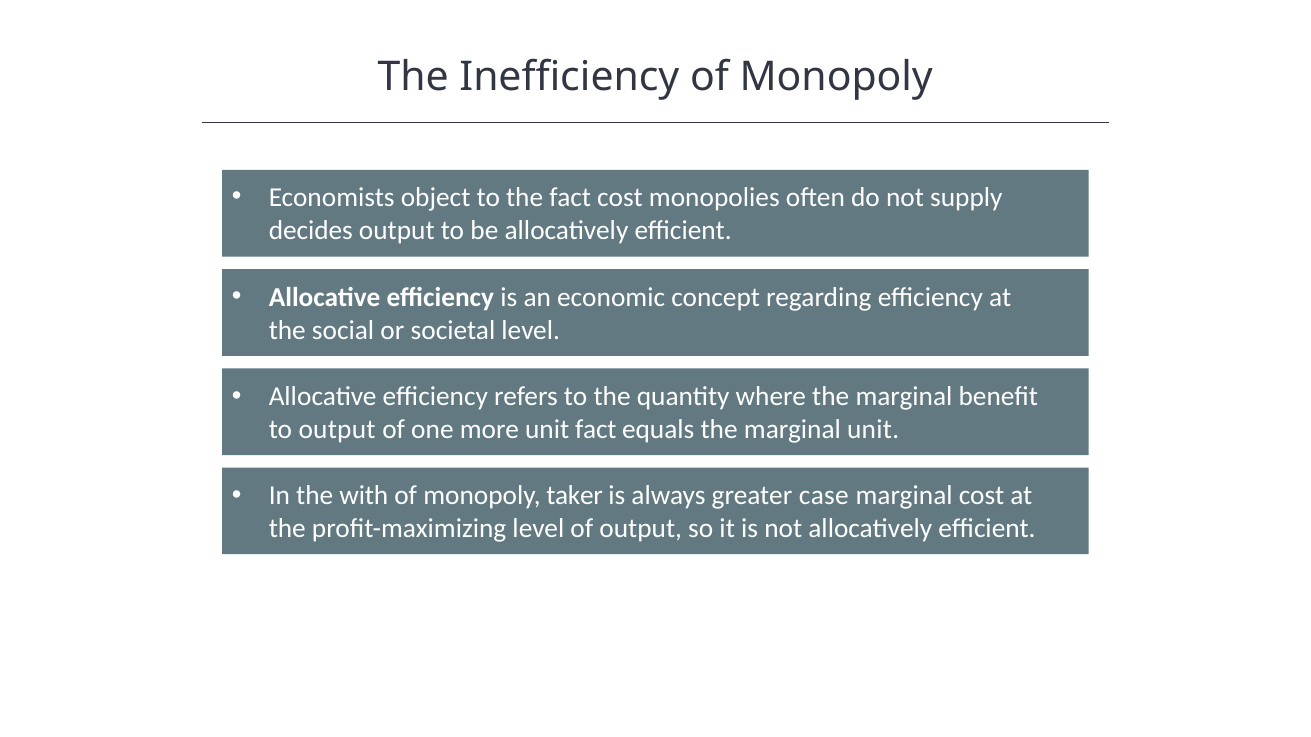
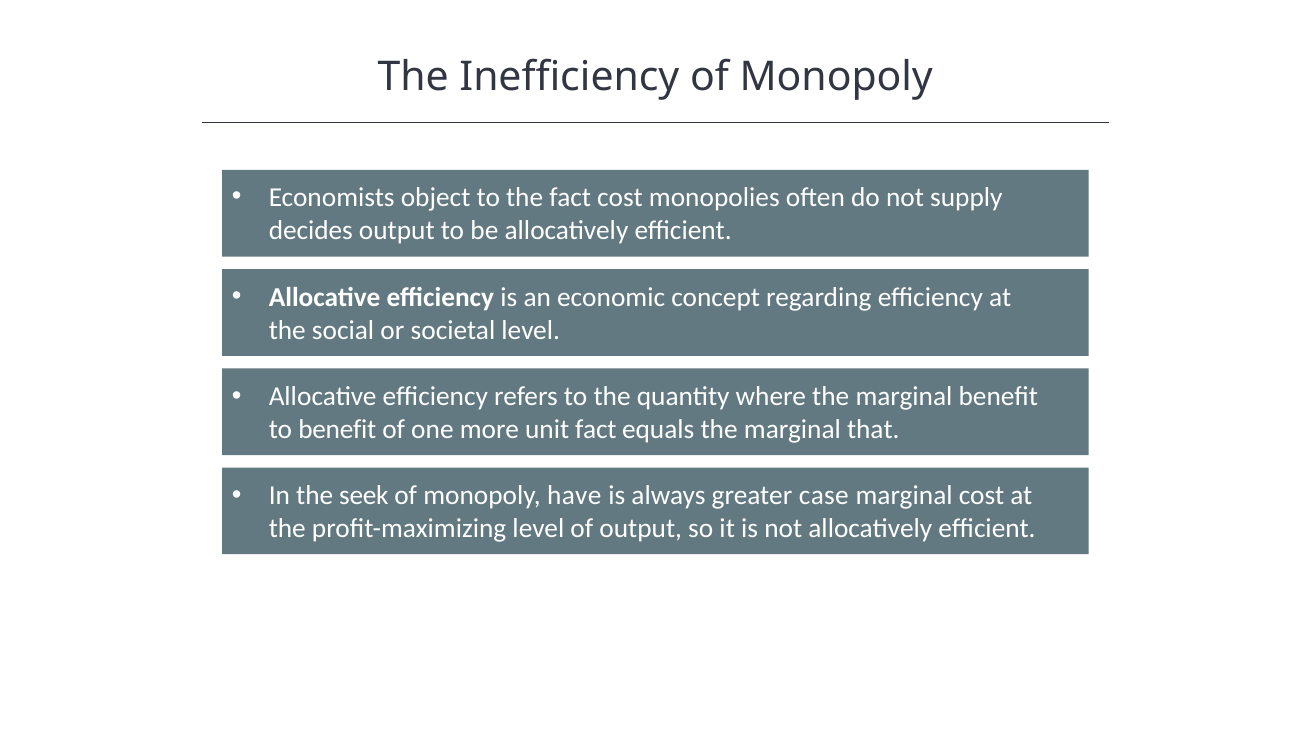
to output: output -> benefit (337, 430)
marginal unit: unit -> that (873, 430)
with: with -> seek (364, 496)
taker: taker -> have (574, 496)
